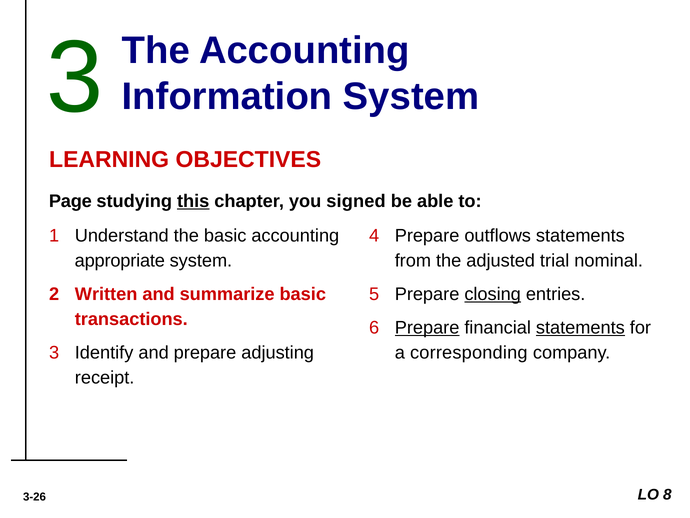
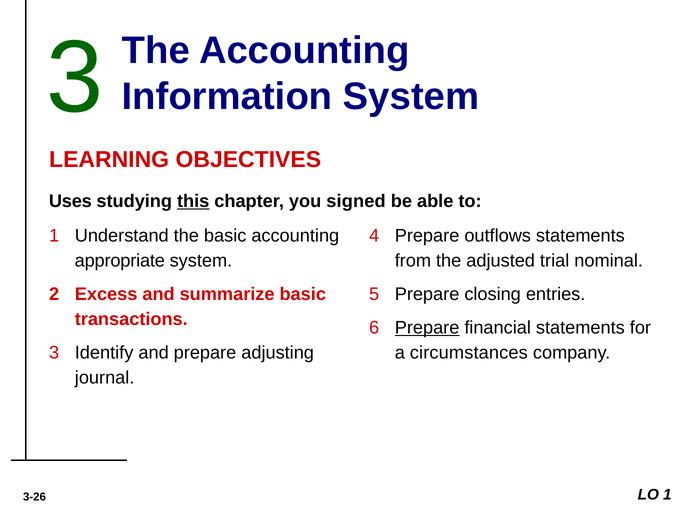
Page: Page -> Uses (70, 201)
Written: Written -> Excess (106, 294)
closing underline: present -> none (493, 294)
statements underline: present -> none (580, 327)
corresponding: corresponding -> circumstances (469, 352)
receipt: receipt -> journal (105, 377)
LO 8: 8 -> 1 (667, 494)
